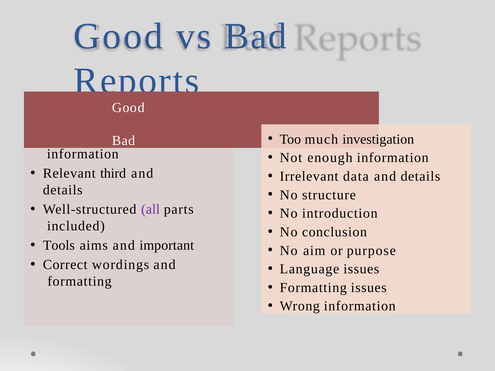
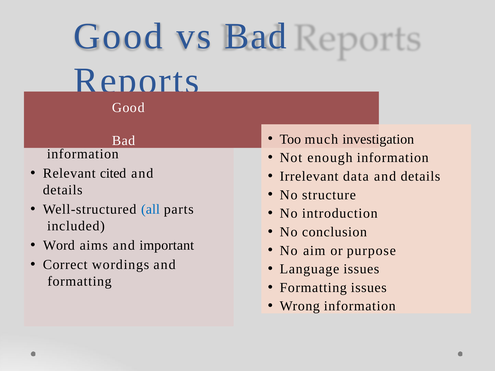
third: third -> cited (113, 173)
all colour: purple -> blue (151, 209)
Tools: Tools -> Word (59, 246)
